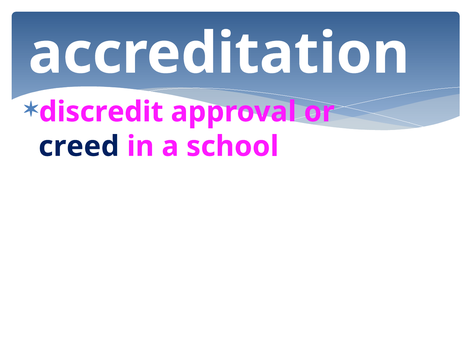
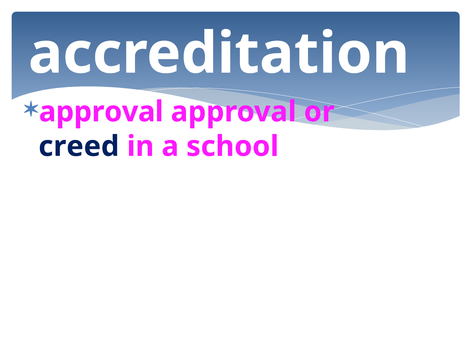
discredit: discredit -> approval (101, 112)
